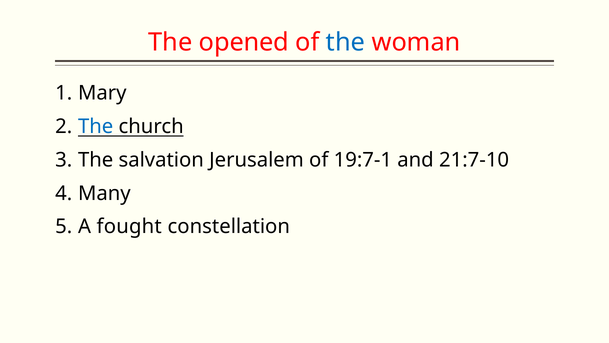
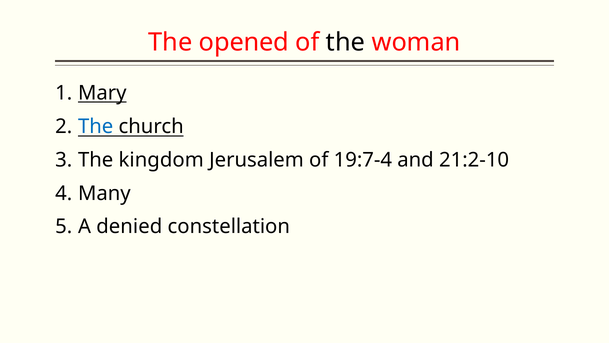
the colour: blue -> black (345, 42)
Mary underline: none -> present (102, 93)
salvation: salvation -> kingdom (161, 160)
19:7-1: 19:7-1 -> 19:7-4 (363, 160)
21:7-10: 21:7-10 -> 21:2-10 (474, 160)
fought: fought -> denied (129, 226)
